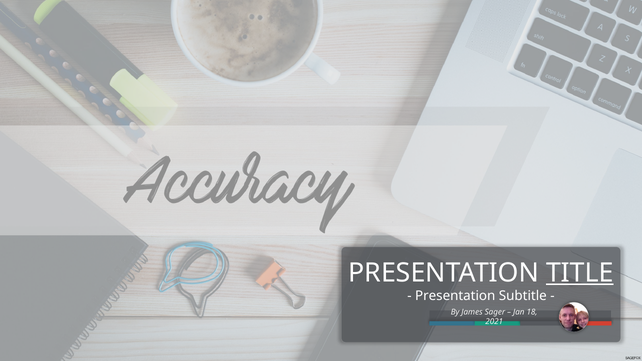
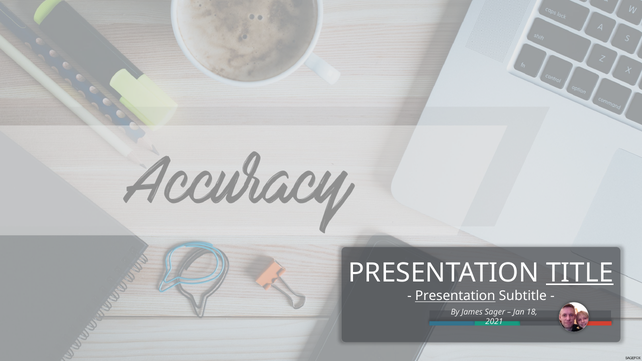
Presentation underline: none -> present (455, 296)
